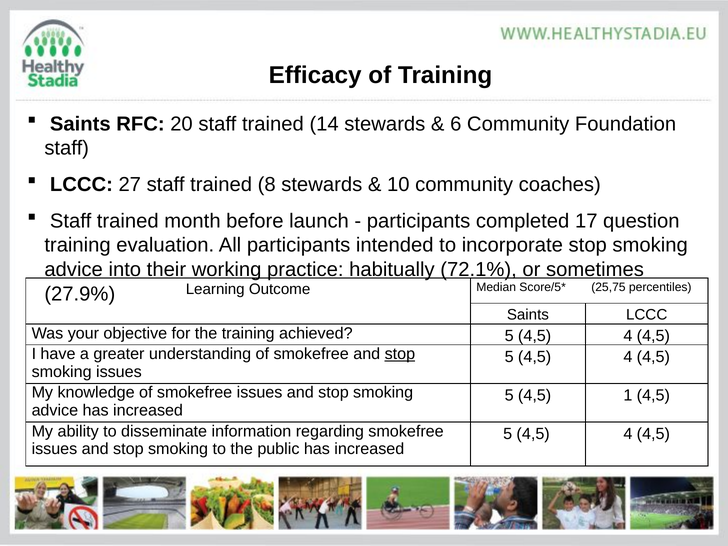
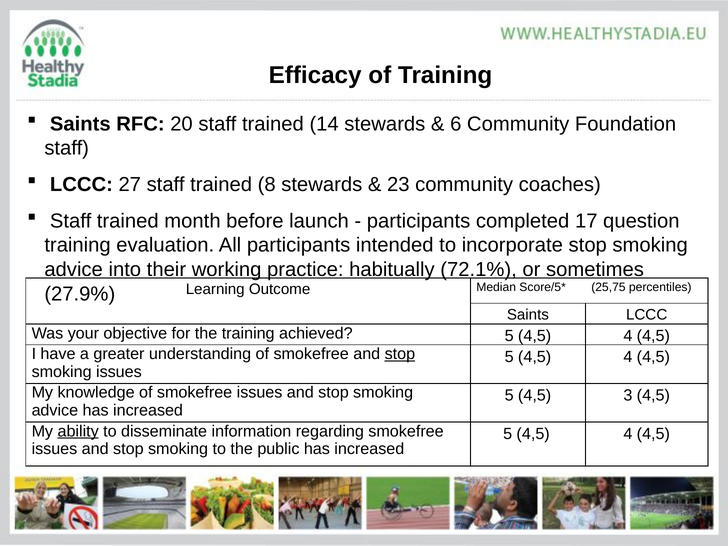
10: 10 -> 23 (398, 185)
1: 1 -> 3 (628, 395)
ability underline: none -> present (78, 431)
